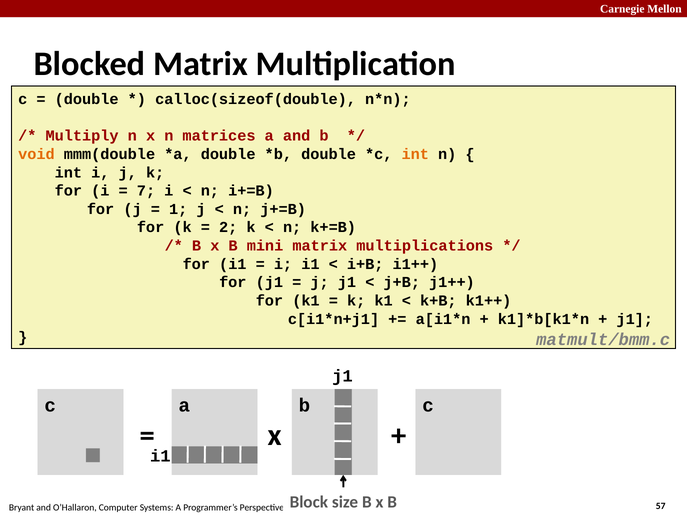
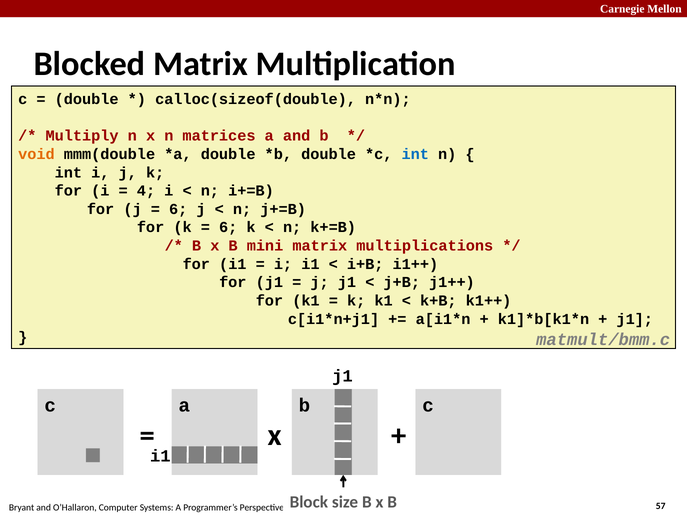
int colour: orange -> blue (415, 154)
7: 7 -> 4 (146, 191)
1: 1 -> 6 (178, 209)
2: 2 -> 6 (228, 228)
